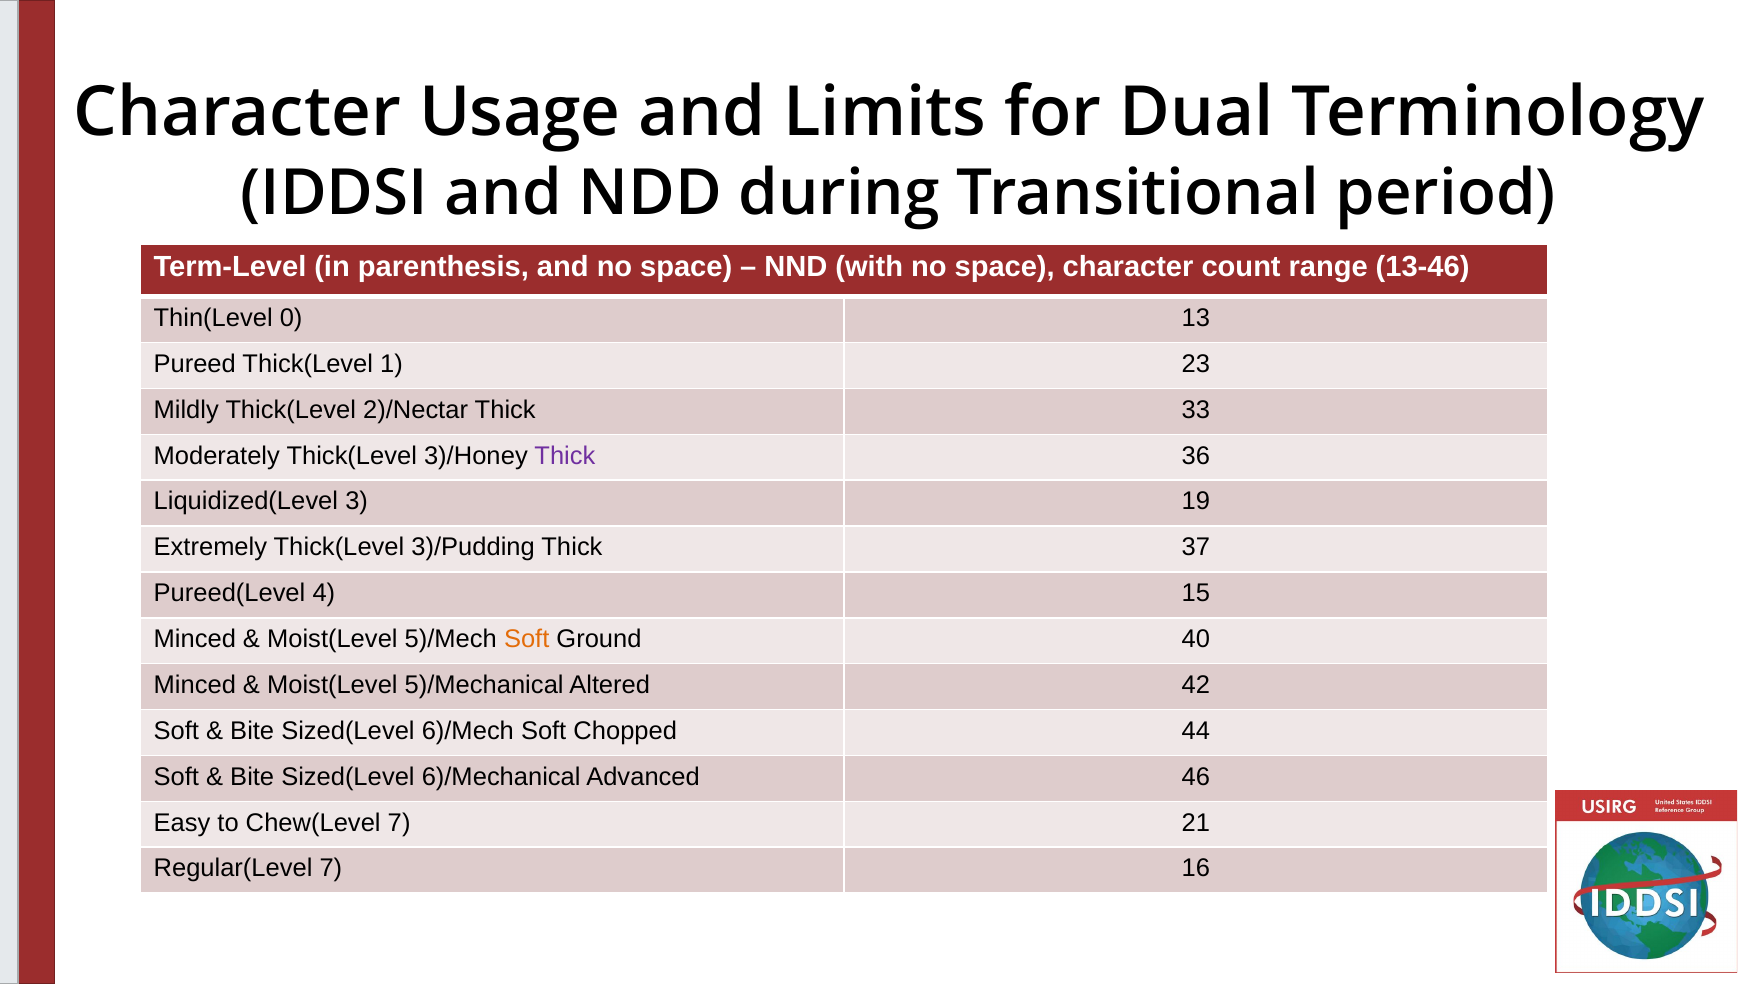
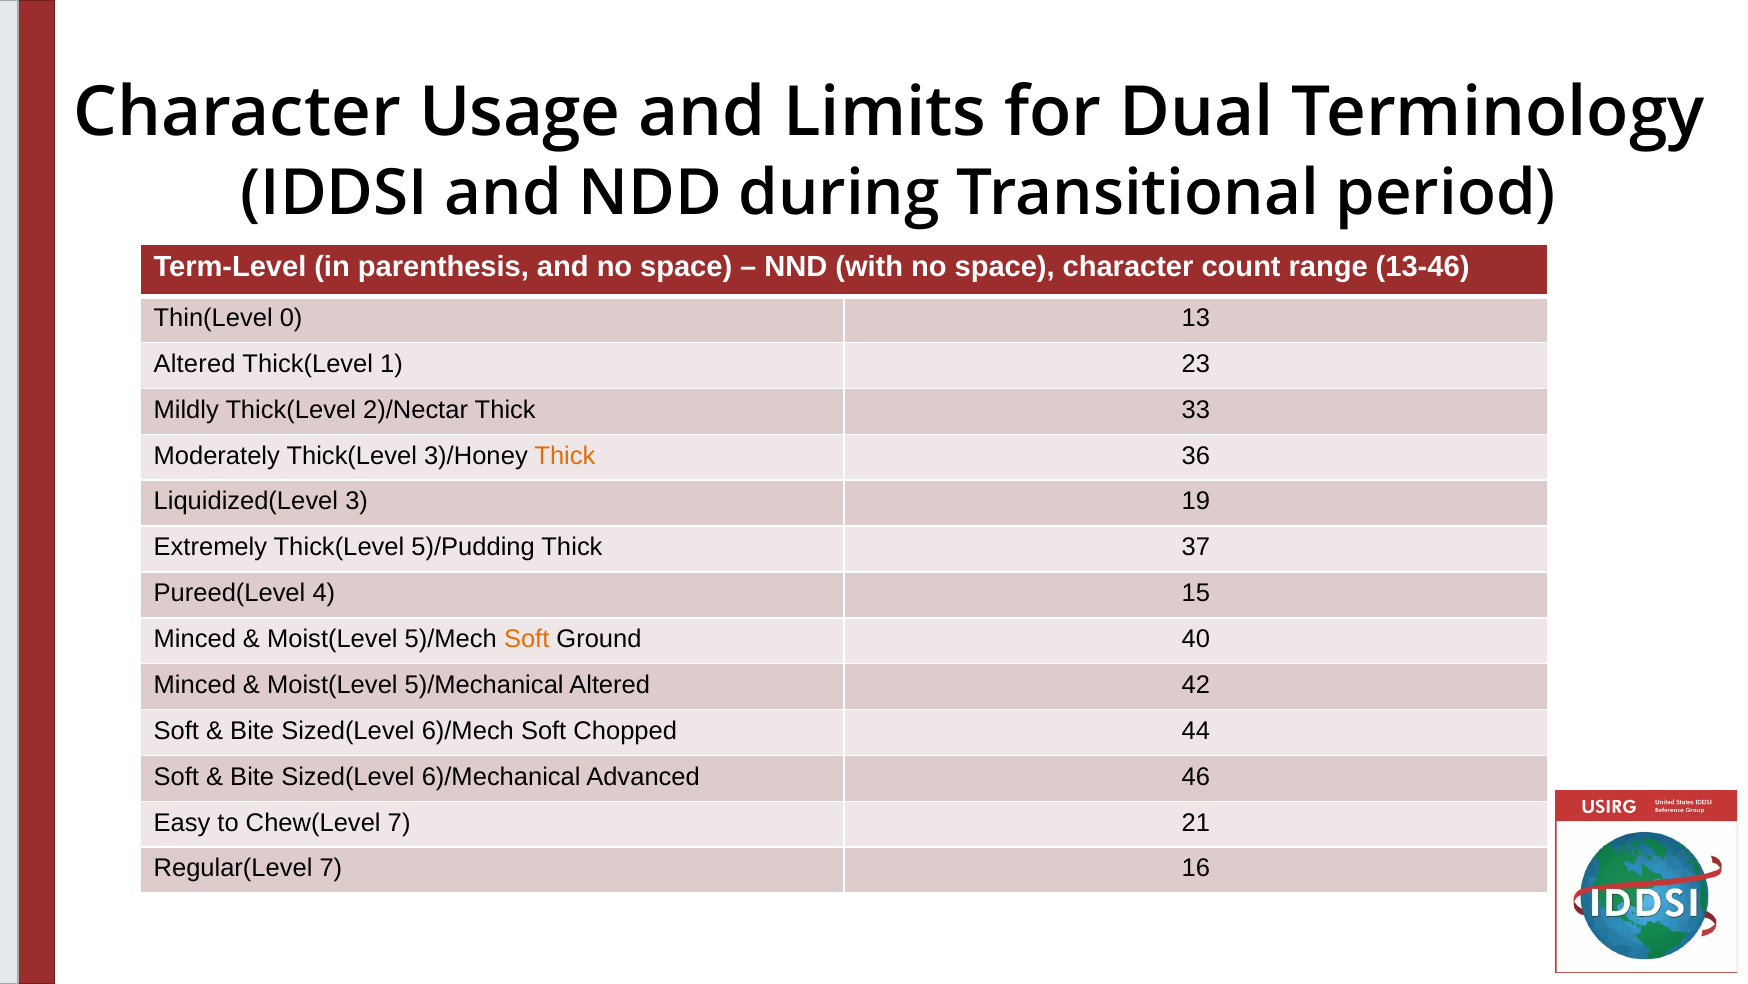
Pureed: Pureed -> Altered (195, 364)
Thick colour: purple -> orange (565, 455)
3)/Pudding: 3)/Pudding -> 5)/Pudding (473, 547)
